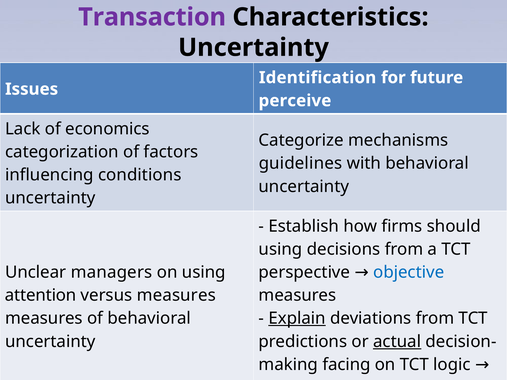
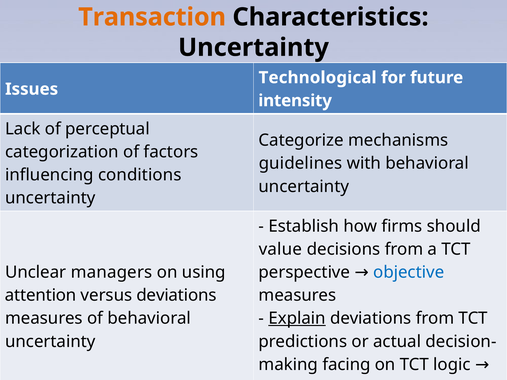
Transaction colour: purple -> orange (152, 17)
Identification: Identification -> Technological (318, 78)
perceive: perceive -> intensity (295, 101)
of economics: economics -> perceptual (108, 129)
using: using -> value (280, 249)
versus measures: measures -> deviations (176, 296)
actual underline: present -> none (397, 342)
